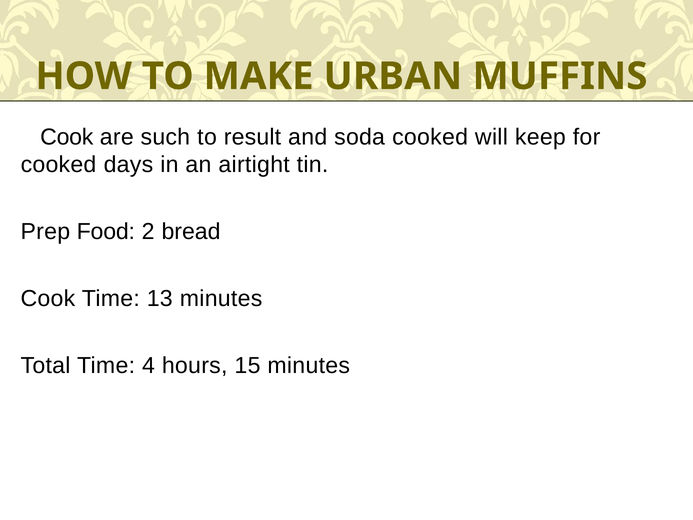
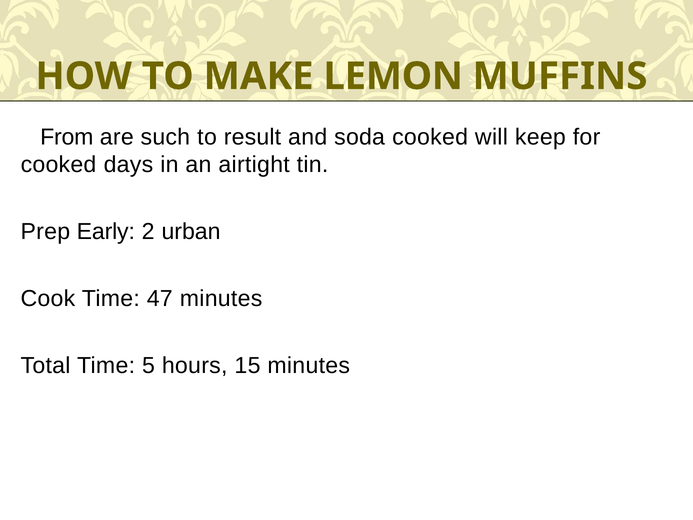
URBAN: URBAN -> LEMON (393, 76)
Cook: Cook -> From (67, 137)
Food: Food -> Early (106, 232)
bread: bread -> urban (191, 232)
13: 13 -> 47 (160, 299)
4: 4 -> 5 (148, 366)
